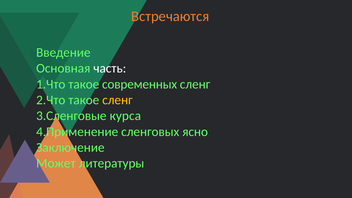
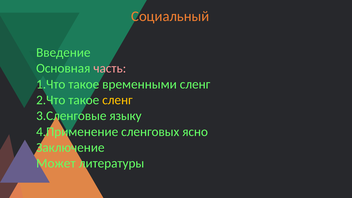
Встречаются: Встречаются -> Социальный (170, 16)
часть colour: white -> pink (110, 68)
современных: современных -> временными (139, 84)
курса: курса -> языку (125, 116)
